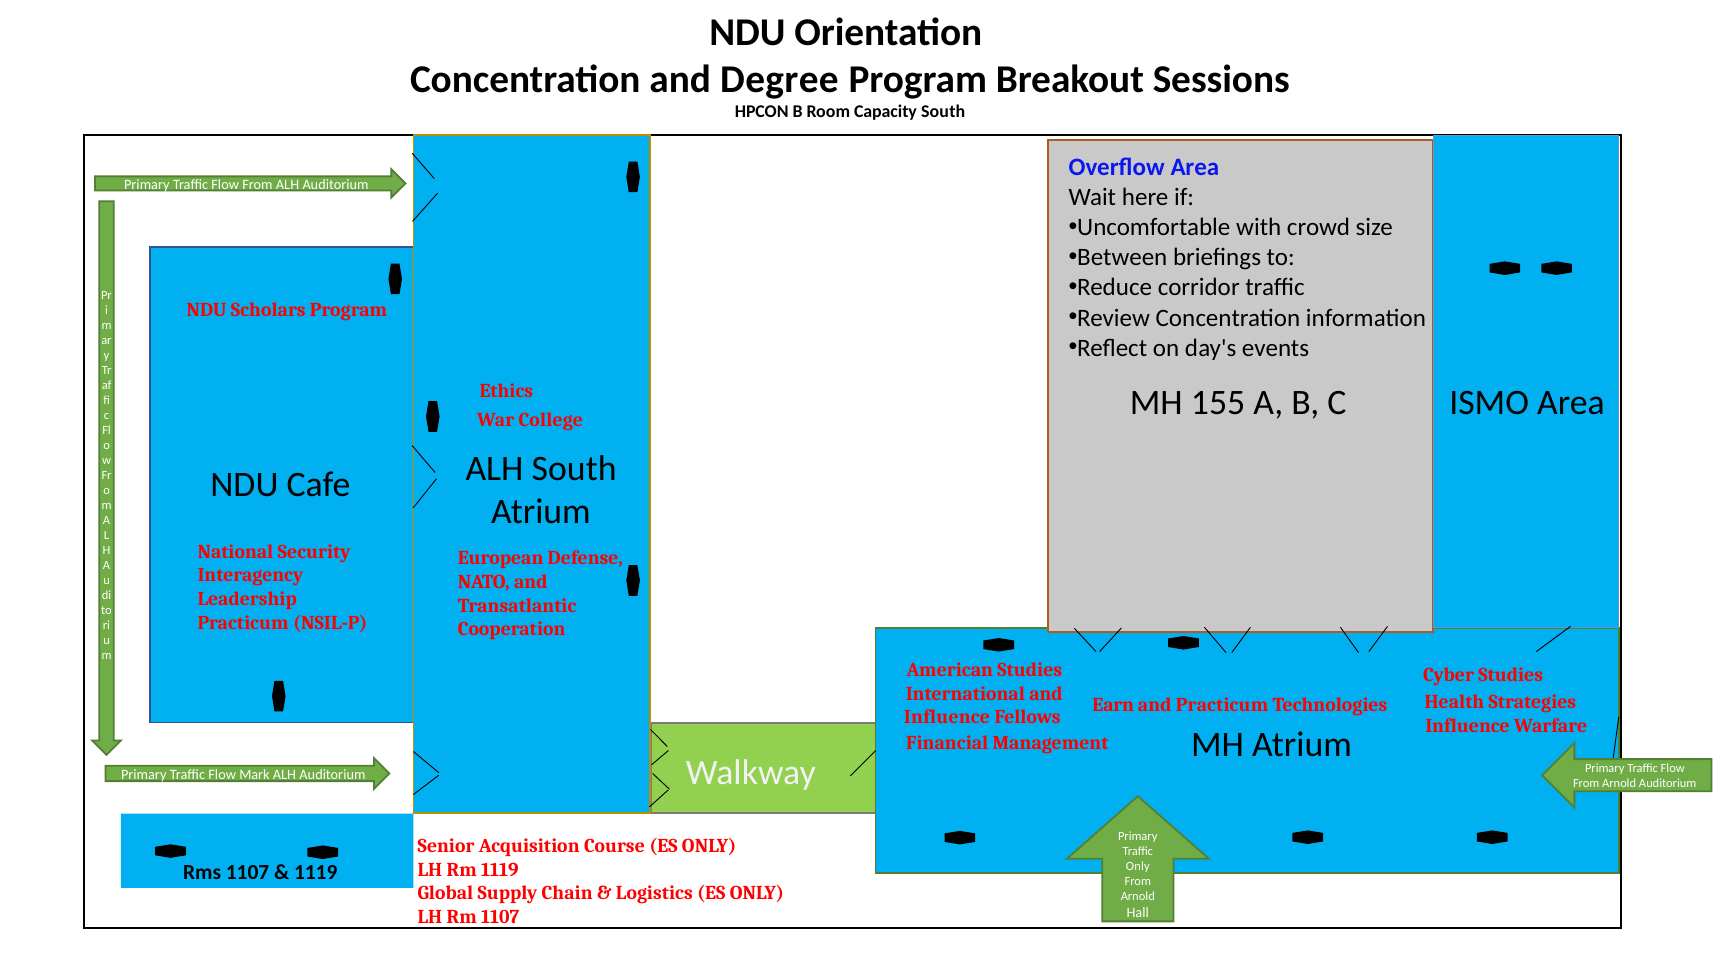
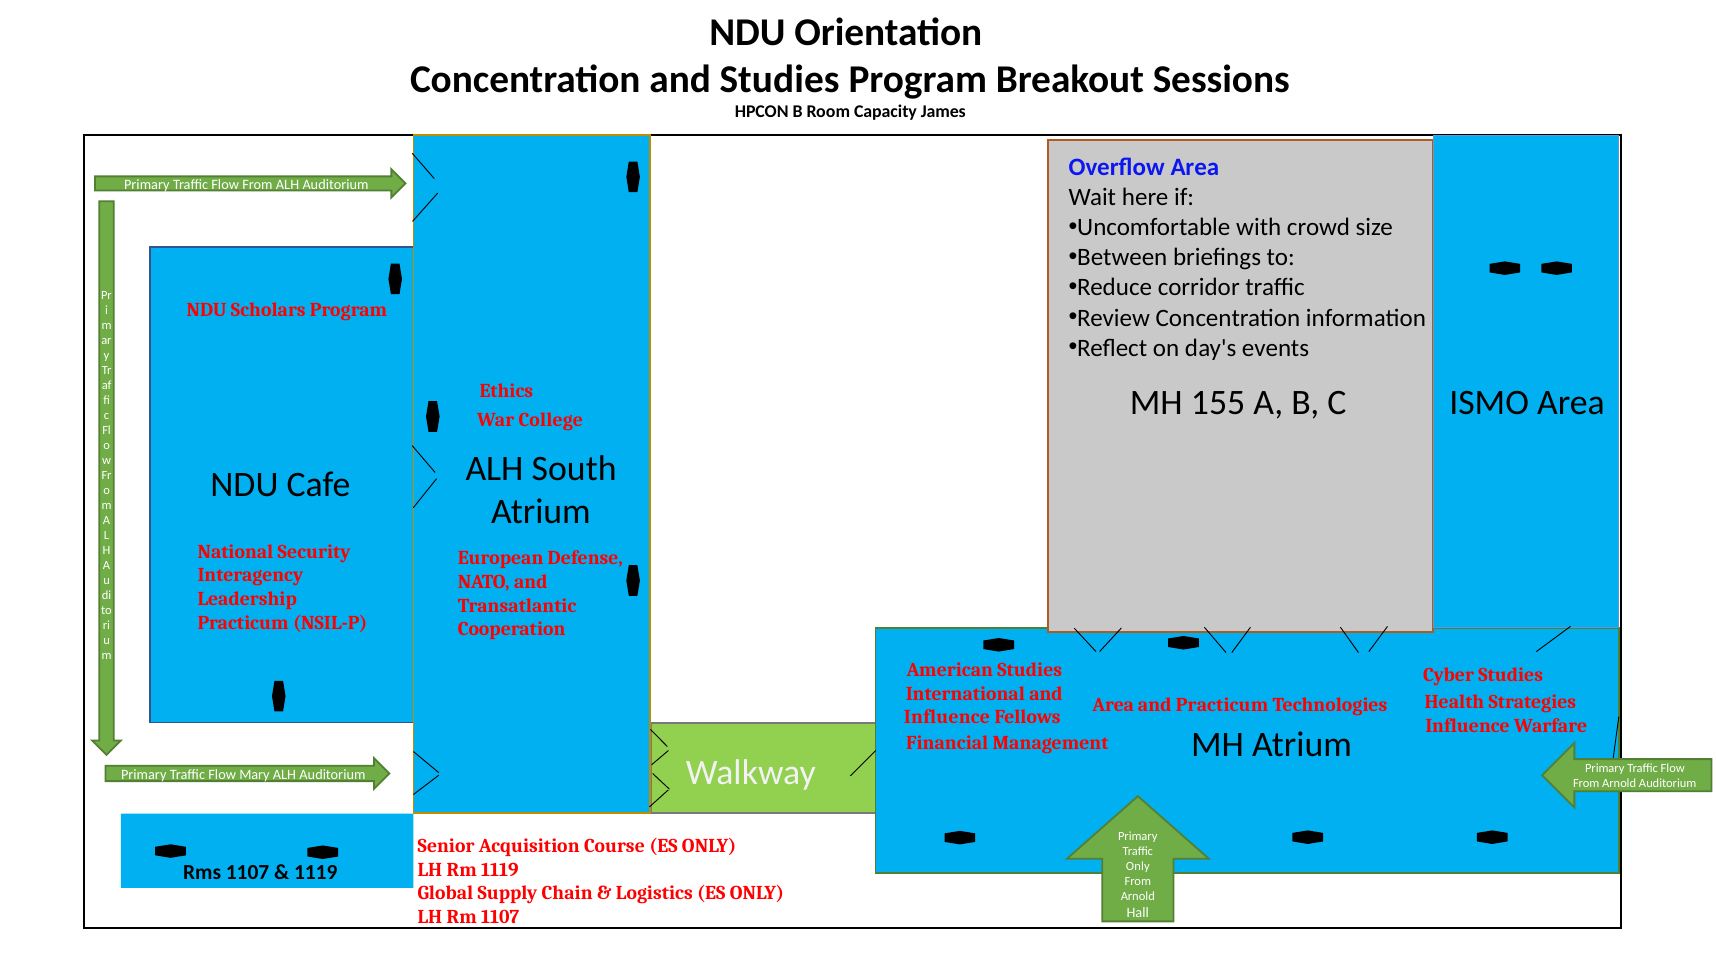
and Degree: Degree -> Studies (780, 79)
Capacity South: South -> James (943, 112)
Earn: Earn -> Area (1113, 706)
Mark: Mark -> Mary (254, 775)
